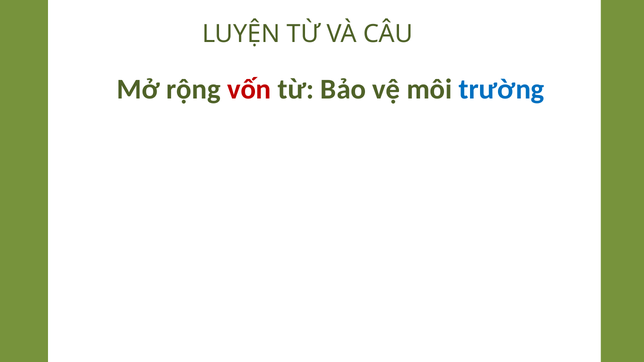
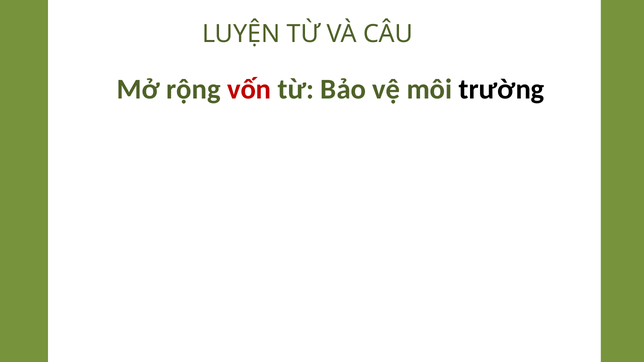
trường colour: blue -> black (502, 90)
